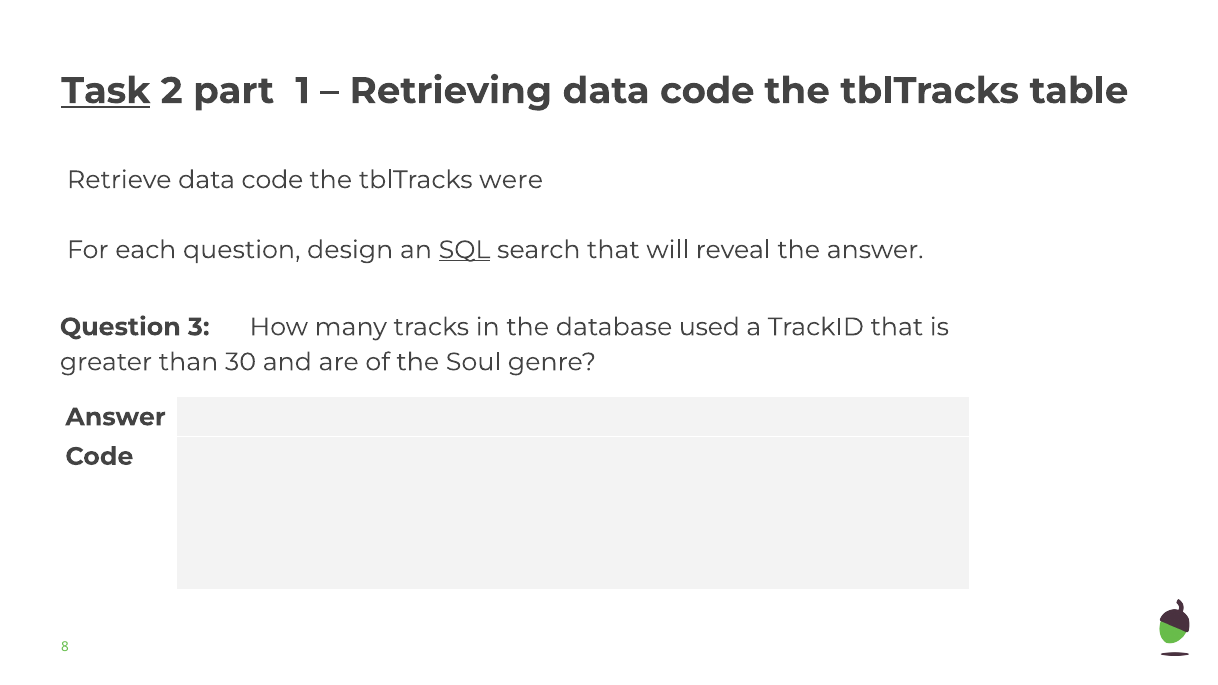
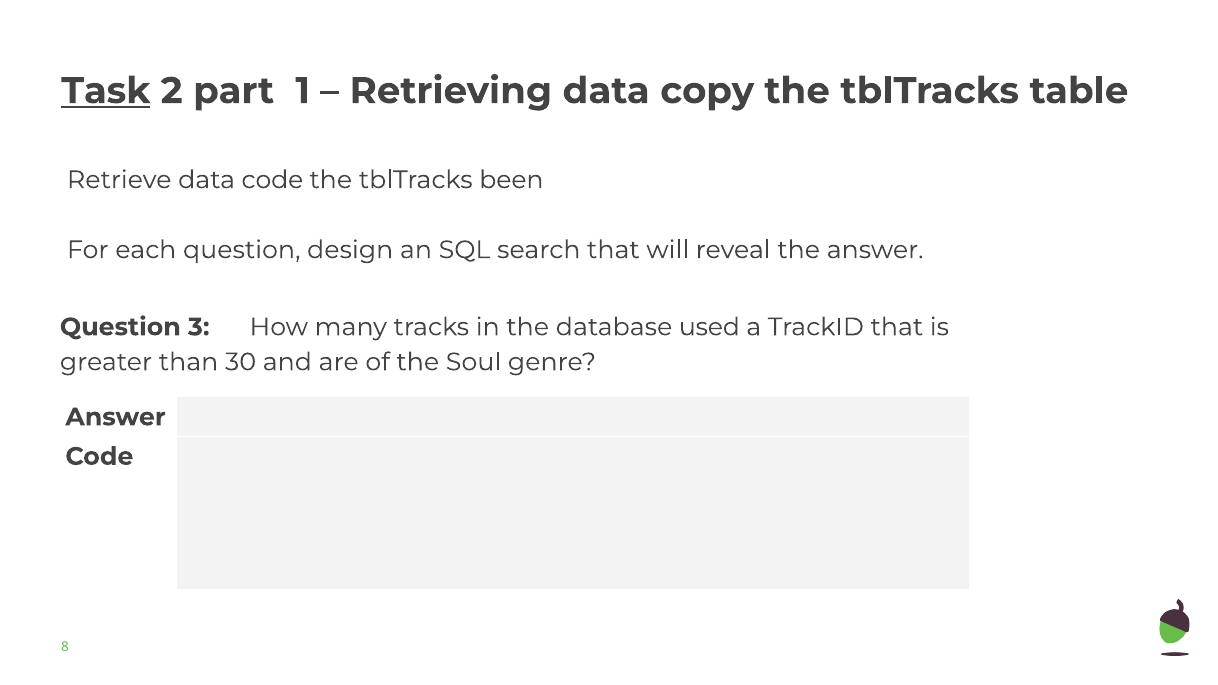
Retrieving data code: code -> copy (707, 91)
were: were -> been (511, 180)
SQL underline: present -> none (465, 250)
